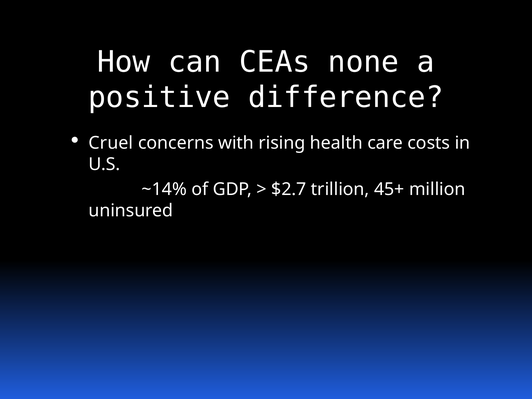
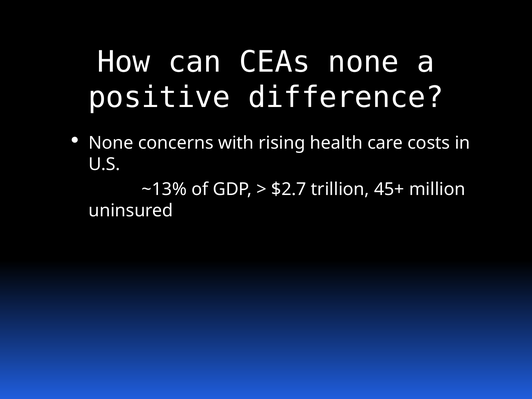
Cruel: Cruel -> None (111, 143)
~14%: ~14% -> ~13% (164, 189)
